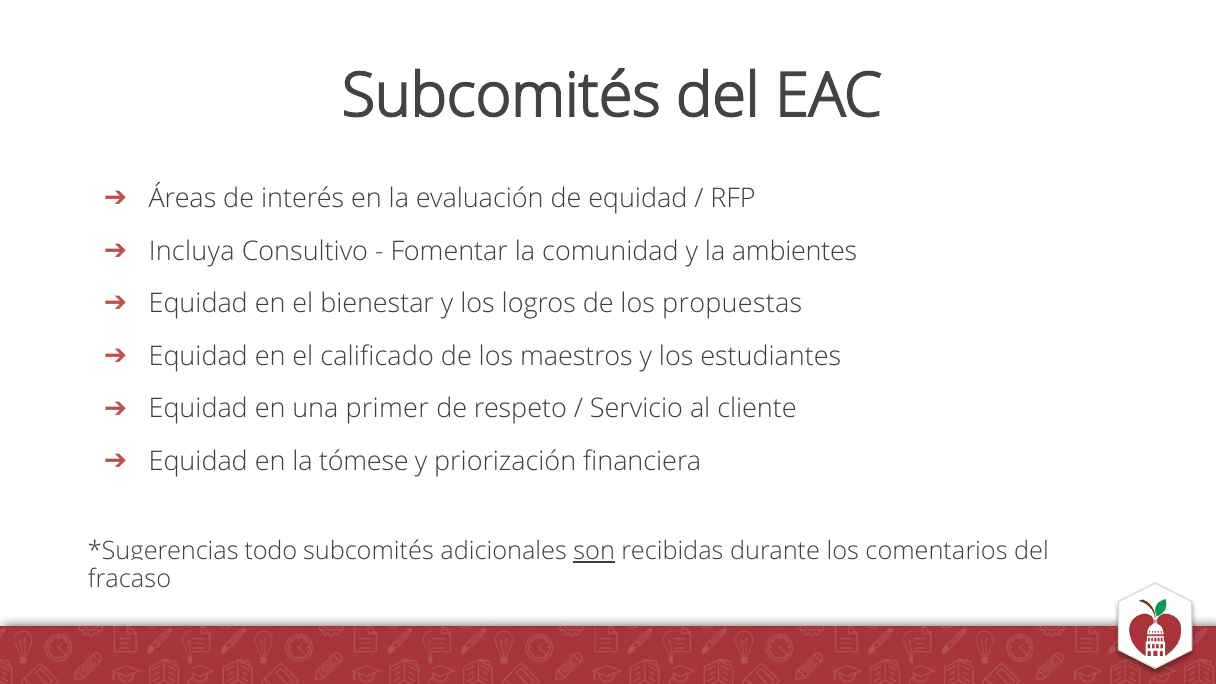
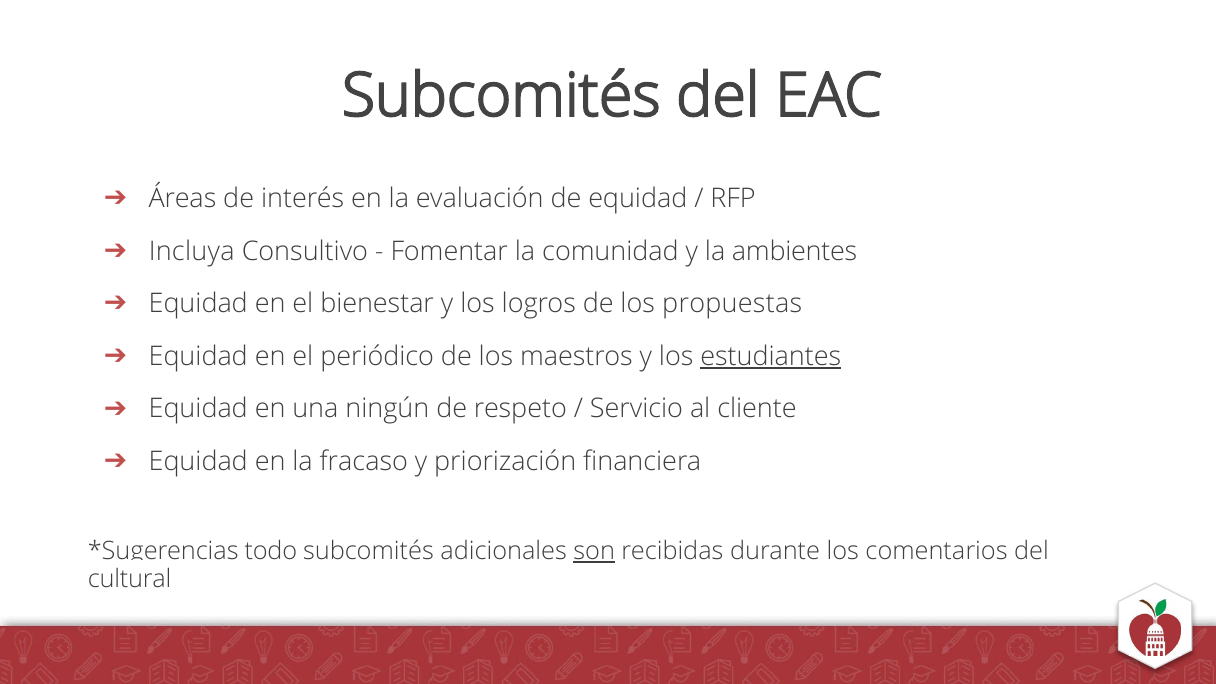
calificado: calificado -> periódico (377, 356)
estudiantes underline: none -> present (771, 356)
primer: primer -> ningún (387, 409)
tómese: tómese -> fracaso (364, 462)
fracaso: fracaso -> cultural (130, 579)
